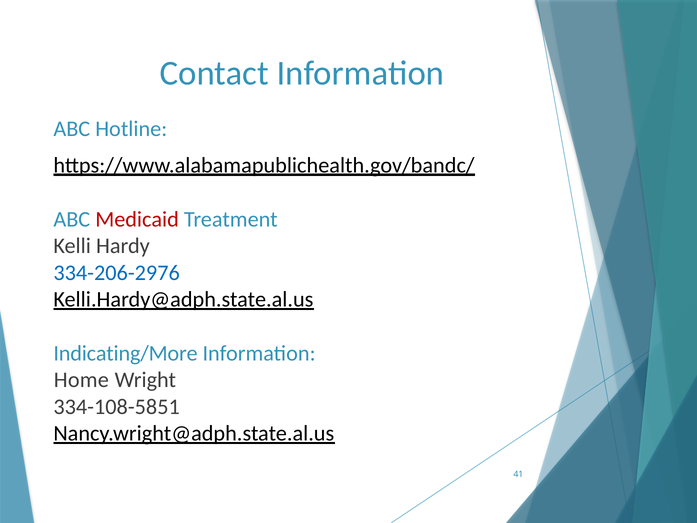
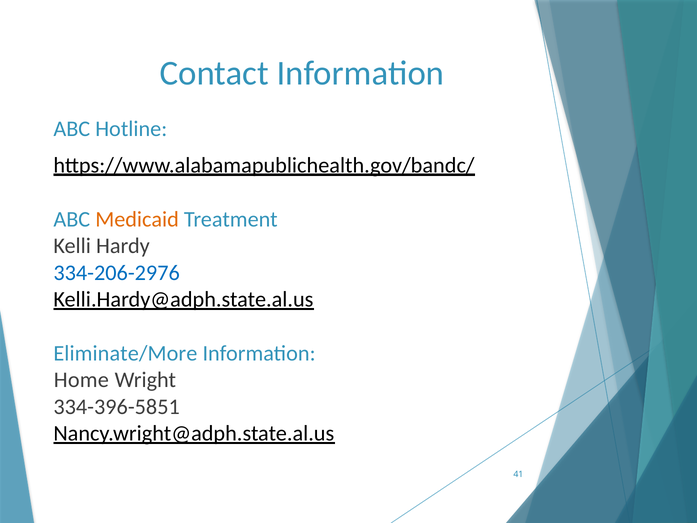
Medicaid colour: red -> orange (137, 219)
Indicating/More: Indicating/More -> Eliminate/More (125, 353)
334-108-5851: 334-108-5851 -> 334-396-5851 (117, 407)
